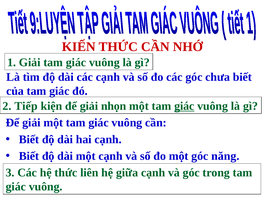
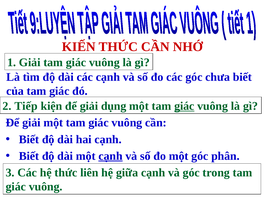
nhọn: nhọn -> dụng (114, 106)
cạnh underline: none -> present (110, 156)
năng: năng -> phân (225, 156)
